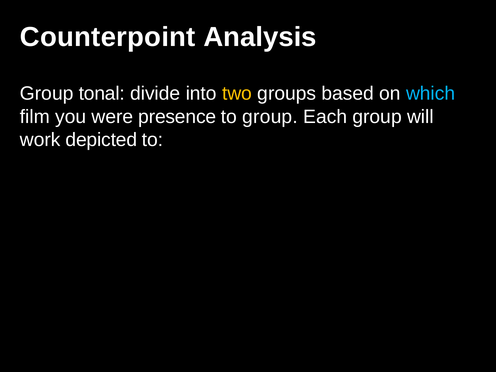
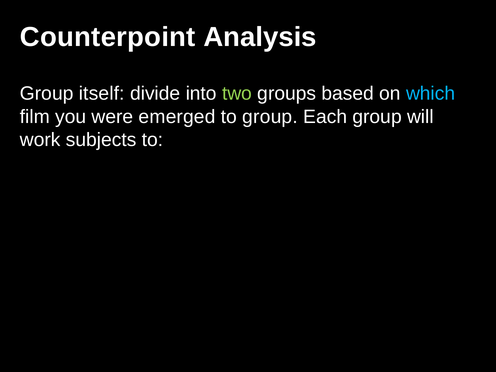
tonal: tonal -> itself (102, 94)
two colour: yellow -> light green (237, 94)
presence: presence -> emerged (177, 117)
depicted: depicted -> subjects (101, 140)
